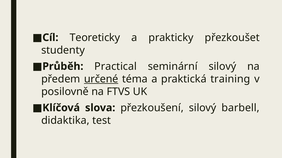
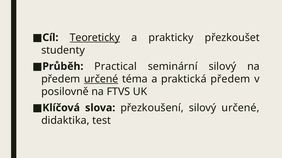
Teoreticky underline: none -> present (95, 38)
praktická training: training -> předem (230, 79)
silový barbell: barbell -> určené (241, 108)
